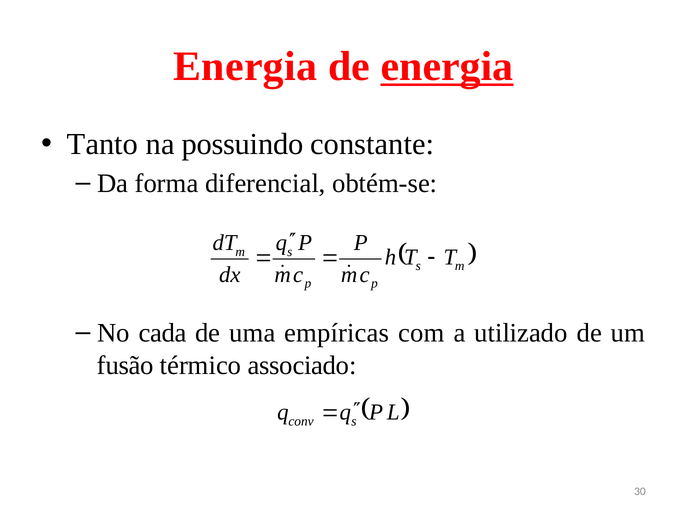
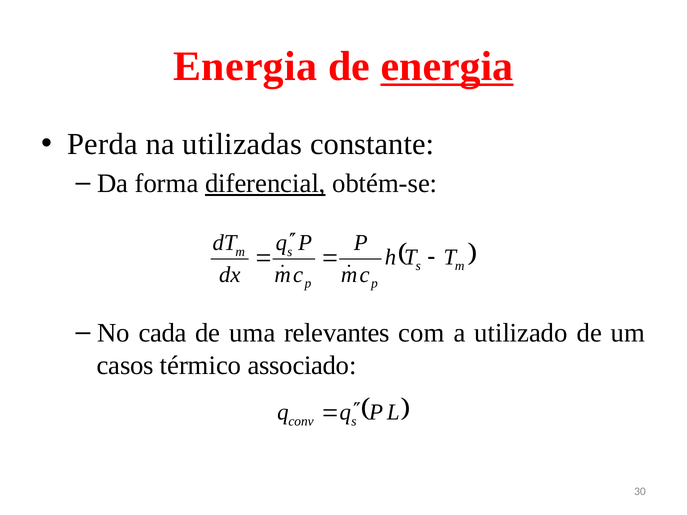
Tanto: Tanto -> Perda (102, 144)
possuindo: possuindo -> utilizadas (242, 144)
diferencial underline: none -> present (265, 184)
empíricas: empíricas -> relevantes (337, 333)
fusão: fusão -> casos (125, 365)
